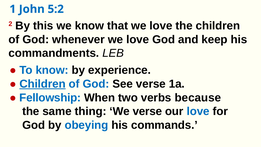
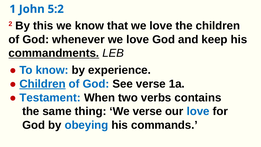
commandments underline: none -> present (54, 53)
Fellowship: Fellowship -> Testament (50, 98)
because: because -> contains (198, 98)
